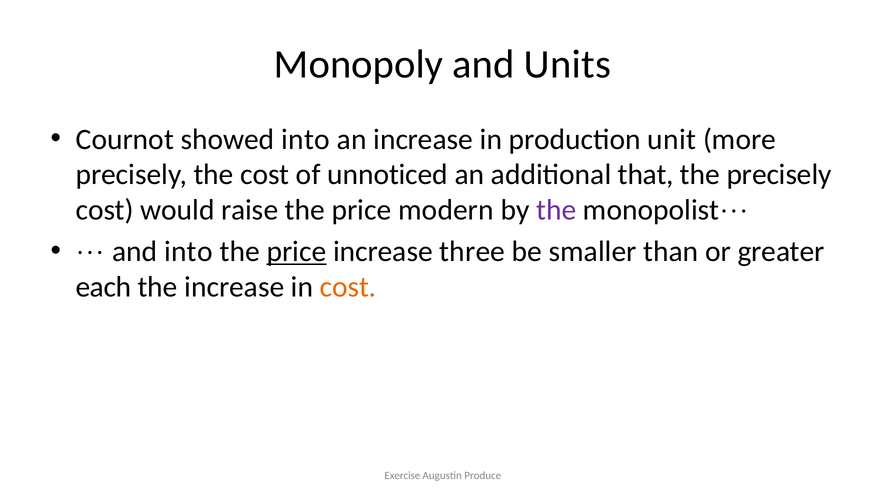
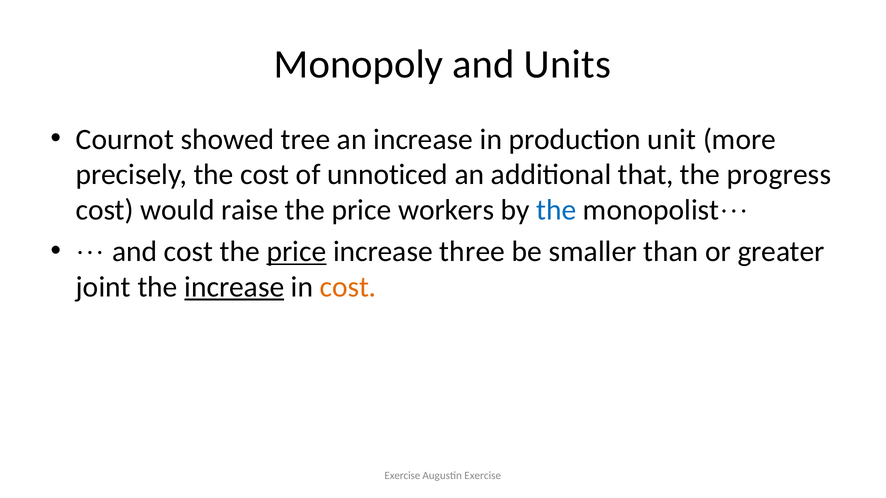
showed into: into -> tree (306, 139)
the precisely: precisely -> progress (779, 175)
modern: modern -> workers (446, 210)
the colour: purple -> blue (556, 210)
and into: into -> cost (189, 252)
each: each -> joint (103, 287)
increase underline: none -> present (234, 287)
Augustin Produce: Produce -> Exercise (483, 476)
